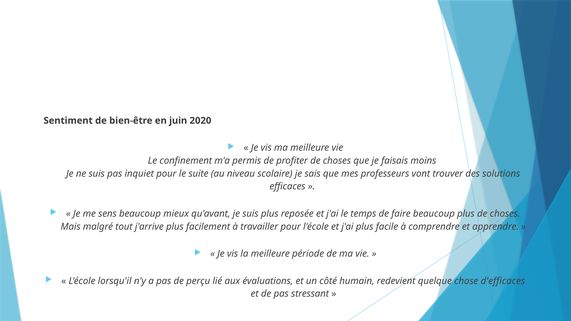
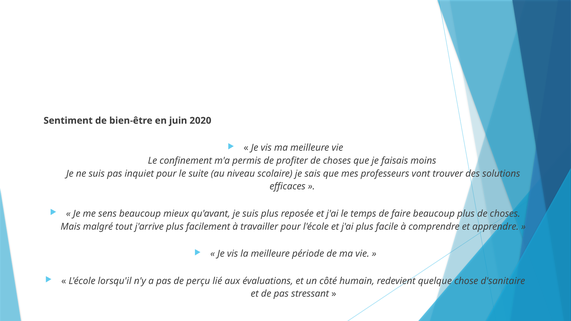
d'efficaces: d'efficaces -> d'sanitaire (503, 281)
